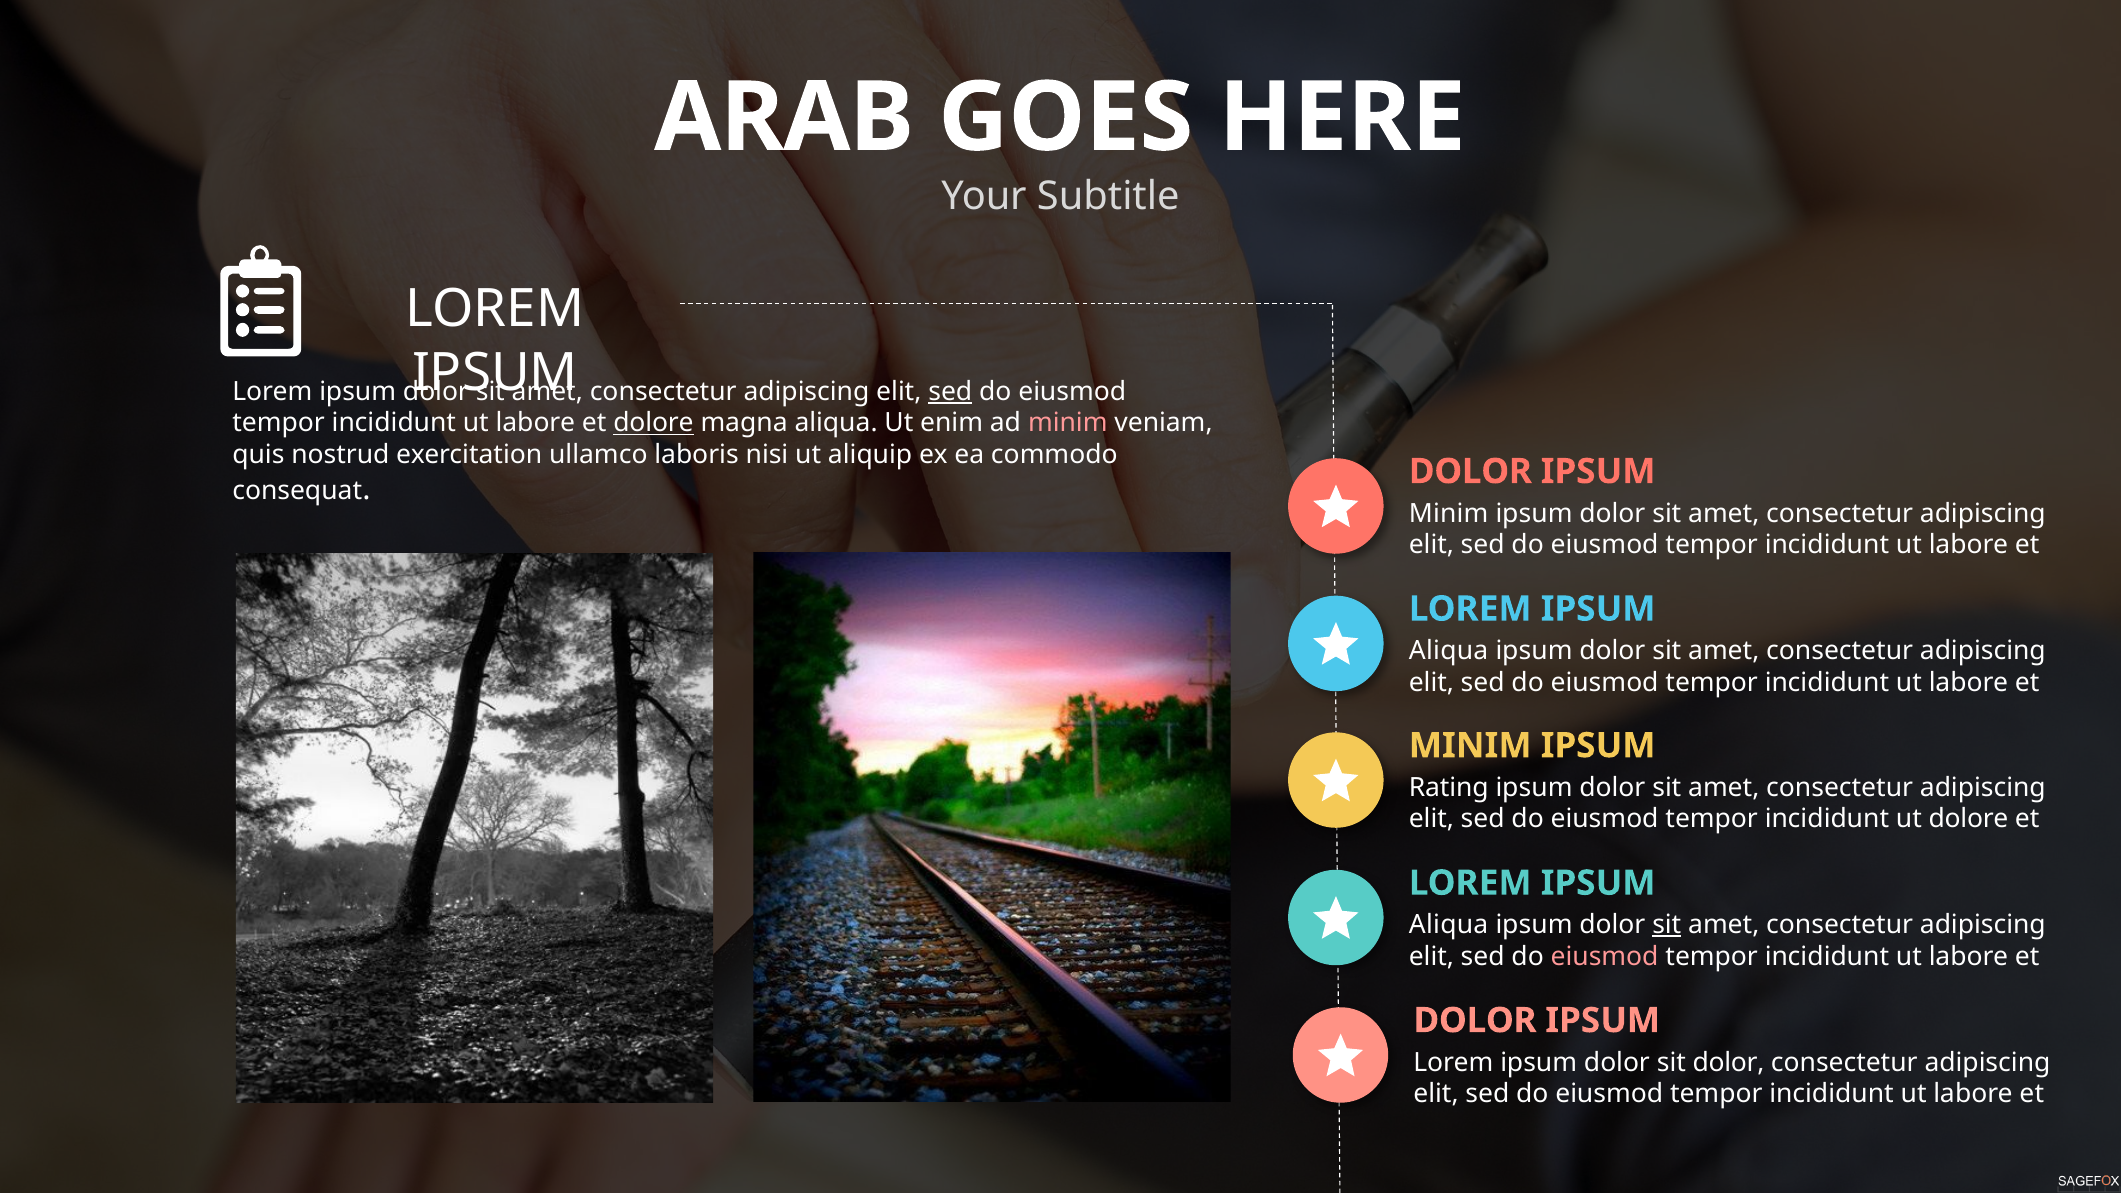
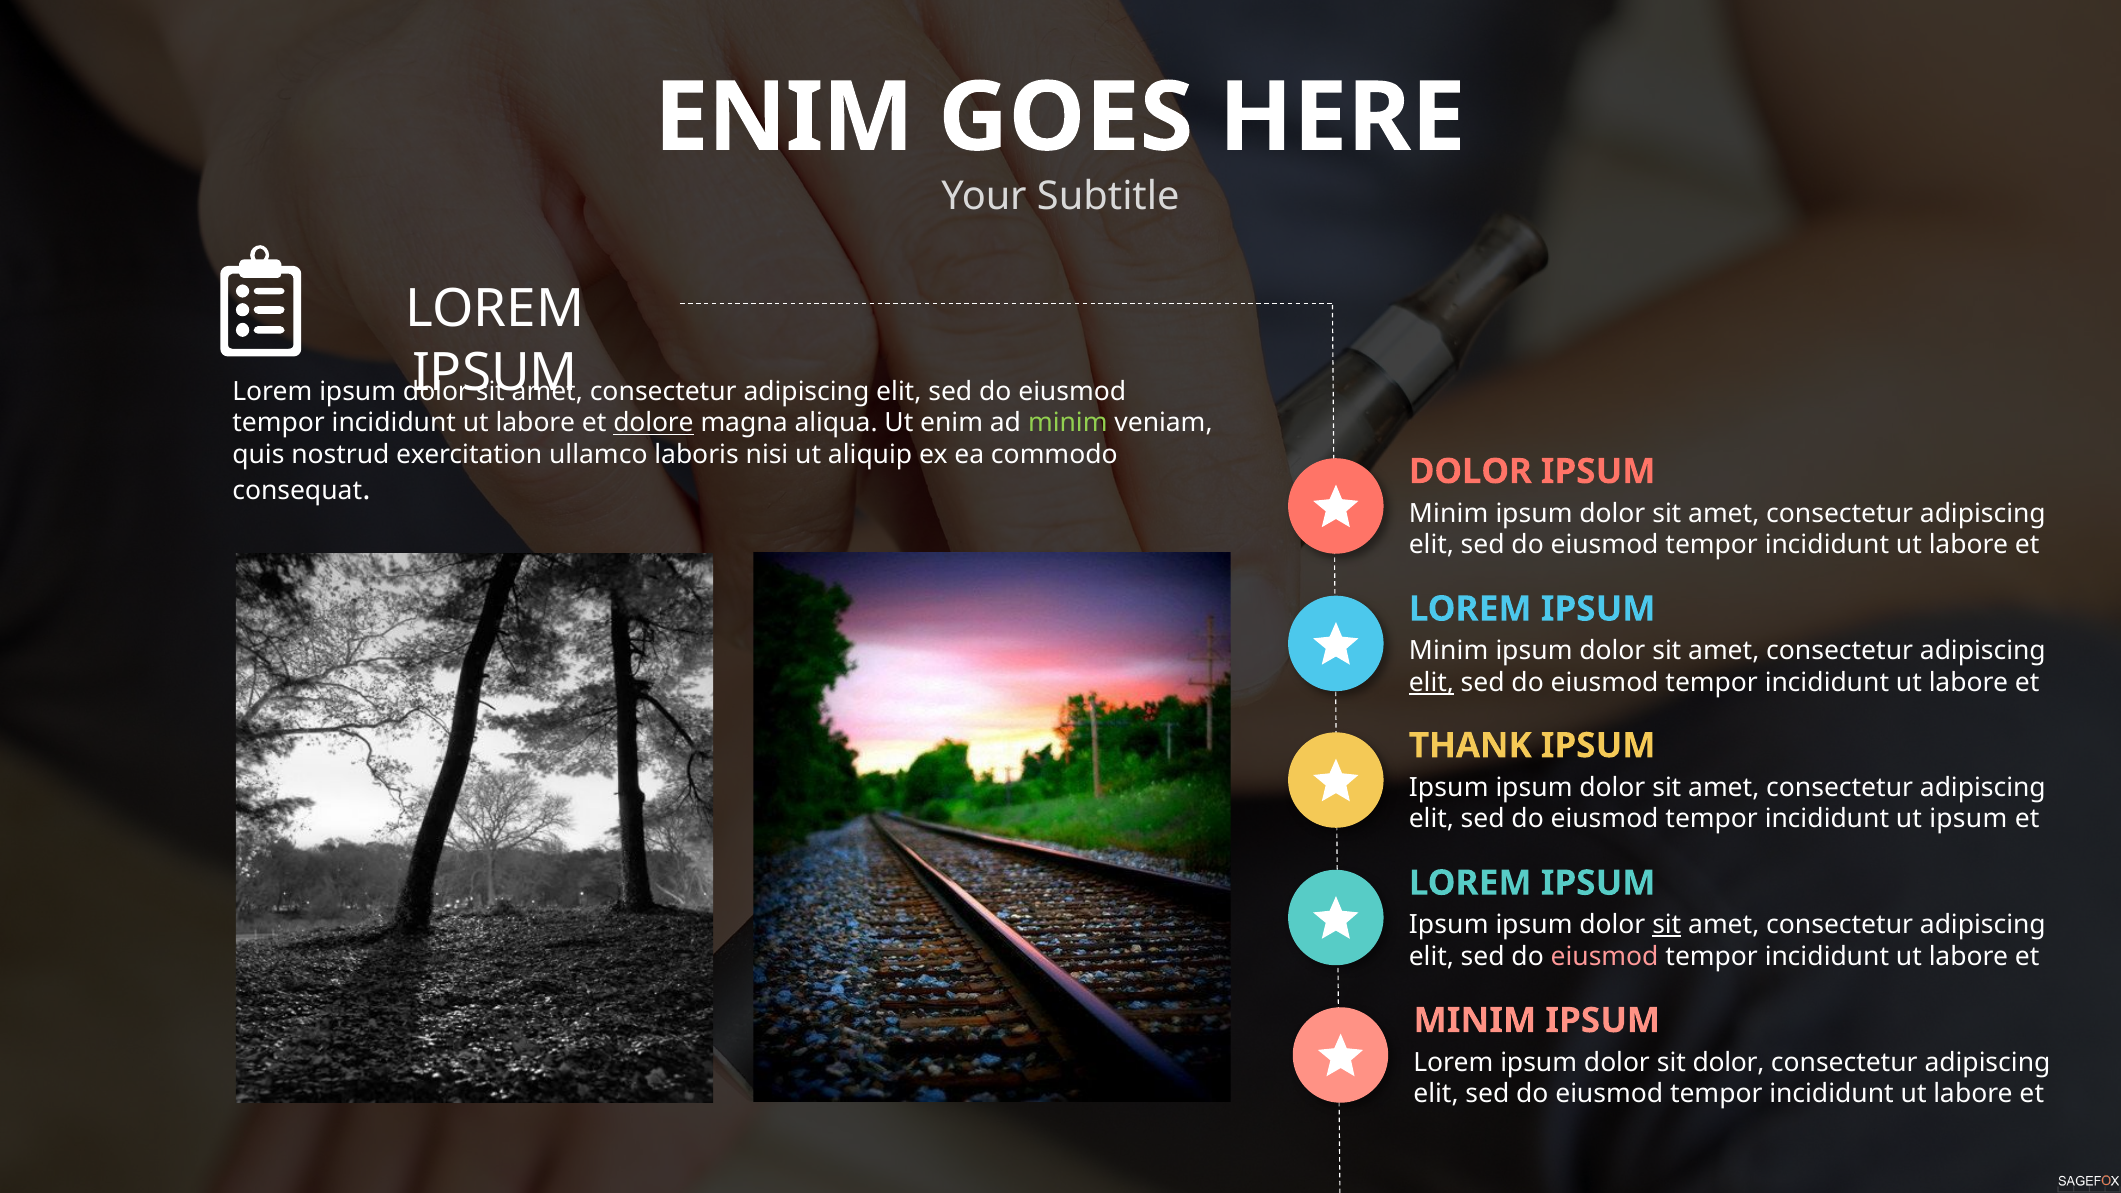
ARAB: ARAB -> ENIM (784, 118)
sed underline: present -> none (950, 391)
minim colour: pink -> light green (1068, 423)
Aliqua: Aliqua -> Minim (1449, 651)
elit underline: none -> present (1431, 683)
MINIM: MINIM -> THANK (1470, 746)
Rating: Rating -> Ipsum (1449, 787)
ut dolore: dolore -> ipsum (1968, 819)
Aliqua: Aliqua -> Ipsum (1449, 925)
DOLOR: DOLOR -> MINIM (1475, 1021)
